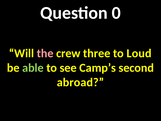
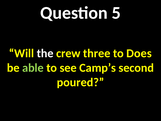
0: 0 -> 5 (116, 13)
the colour: pink -> white (45, 53)
Loud: Loud -> Does (139, 53)
abroad: abroad -> poured (80, 82)
